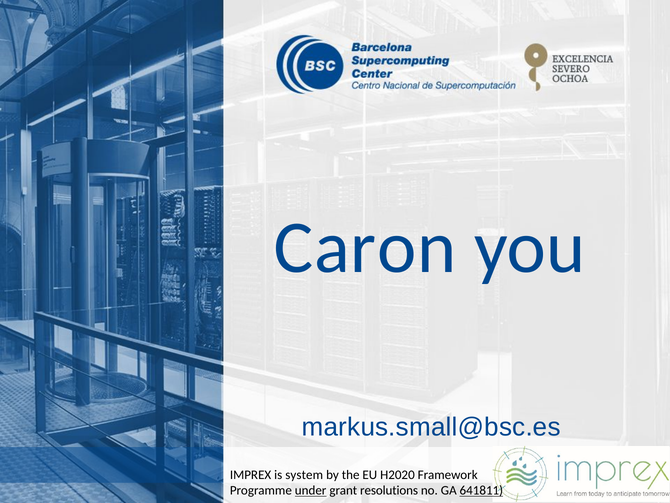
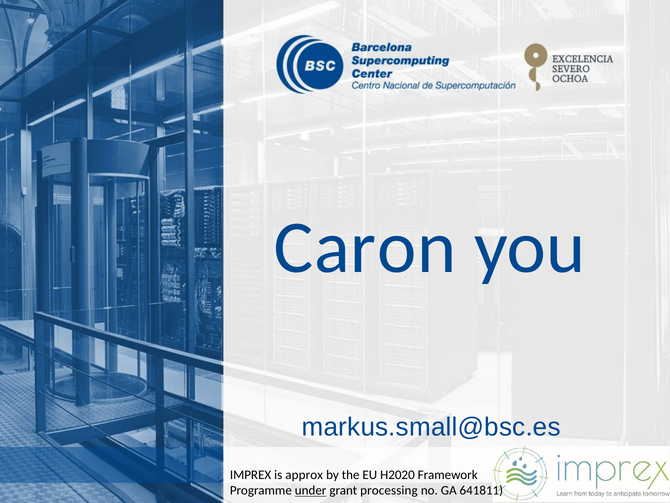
system: system -> approx (304, 475)
resolutions: resolutions -> processing (389, 490)
641811 underline: present -> none (481, 490)
